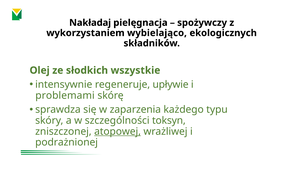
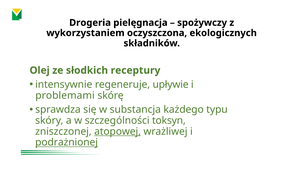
Nakładaj: Nakładaj -> Drogeria (90, 23)
wybielająco: wybielająco -> oczyszczona (157, 33)
wszystkie: wszystkie -> receptury (135, 70)
zaparzenia: zaparzenia -> substancja (135, 110)
podrażnionej underline: none -> present (67, 142)
